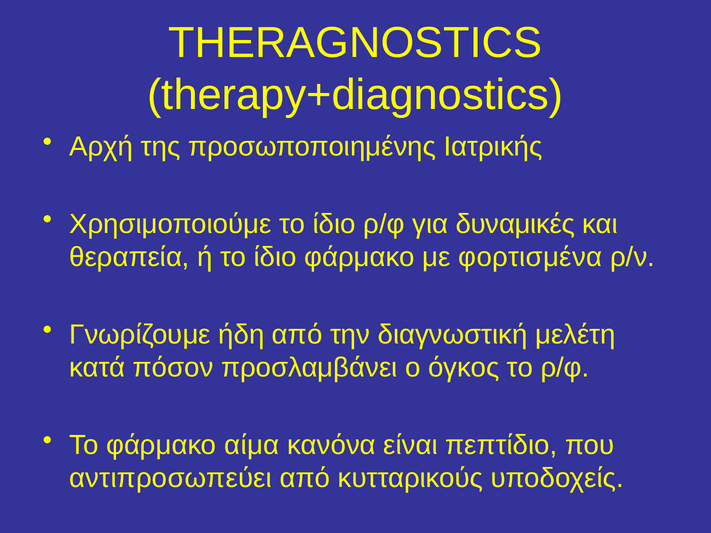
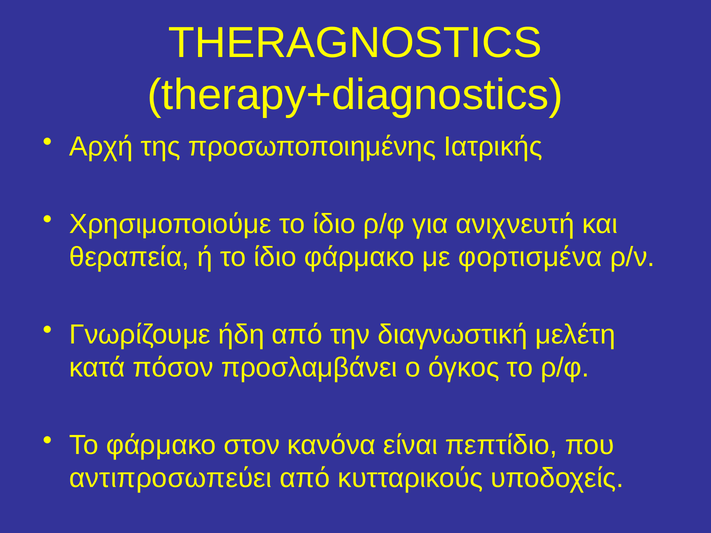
δυναμικές: δυναμικές -> ανιχνευτή (515, 224)
αίμα: αίμα -> στον (252, 445)
